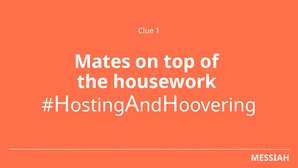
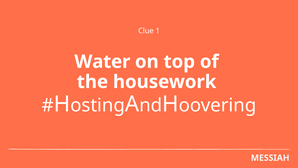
Mates: Mates -> Water (102, 62)
